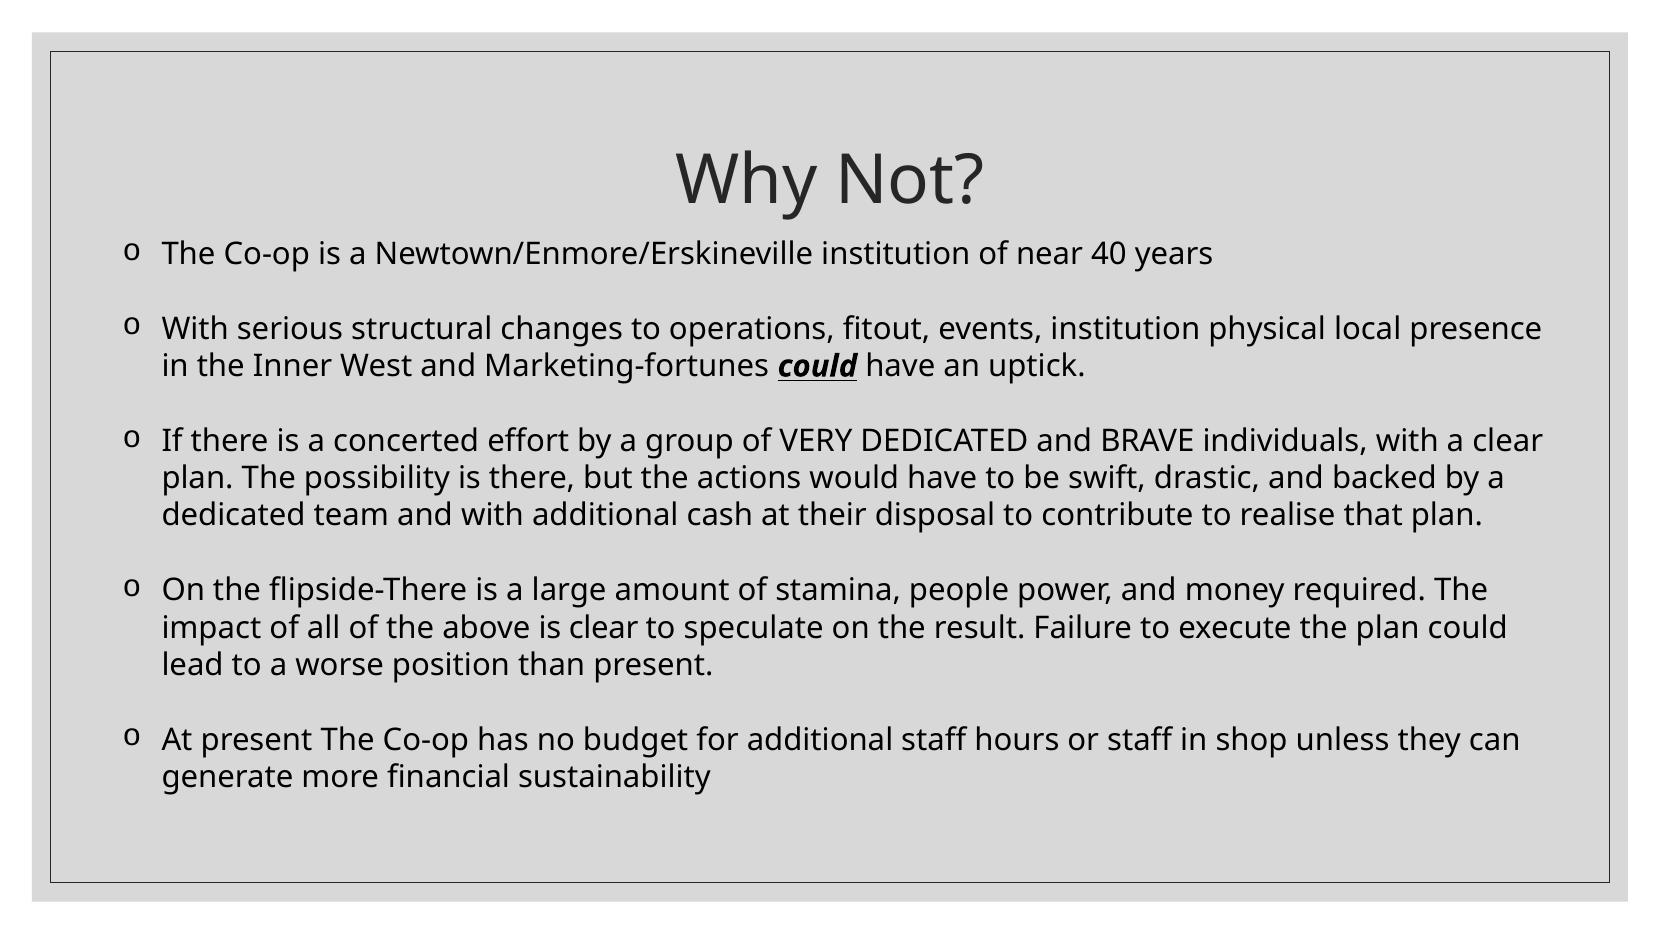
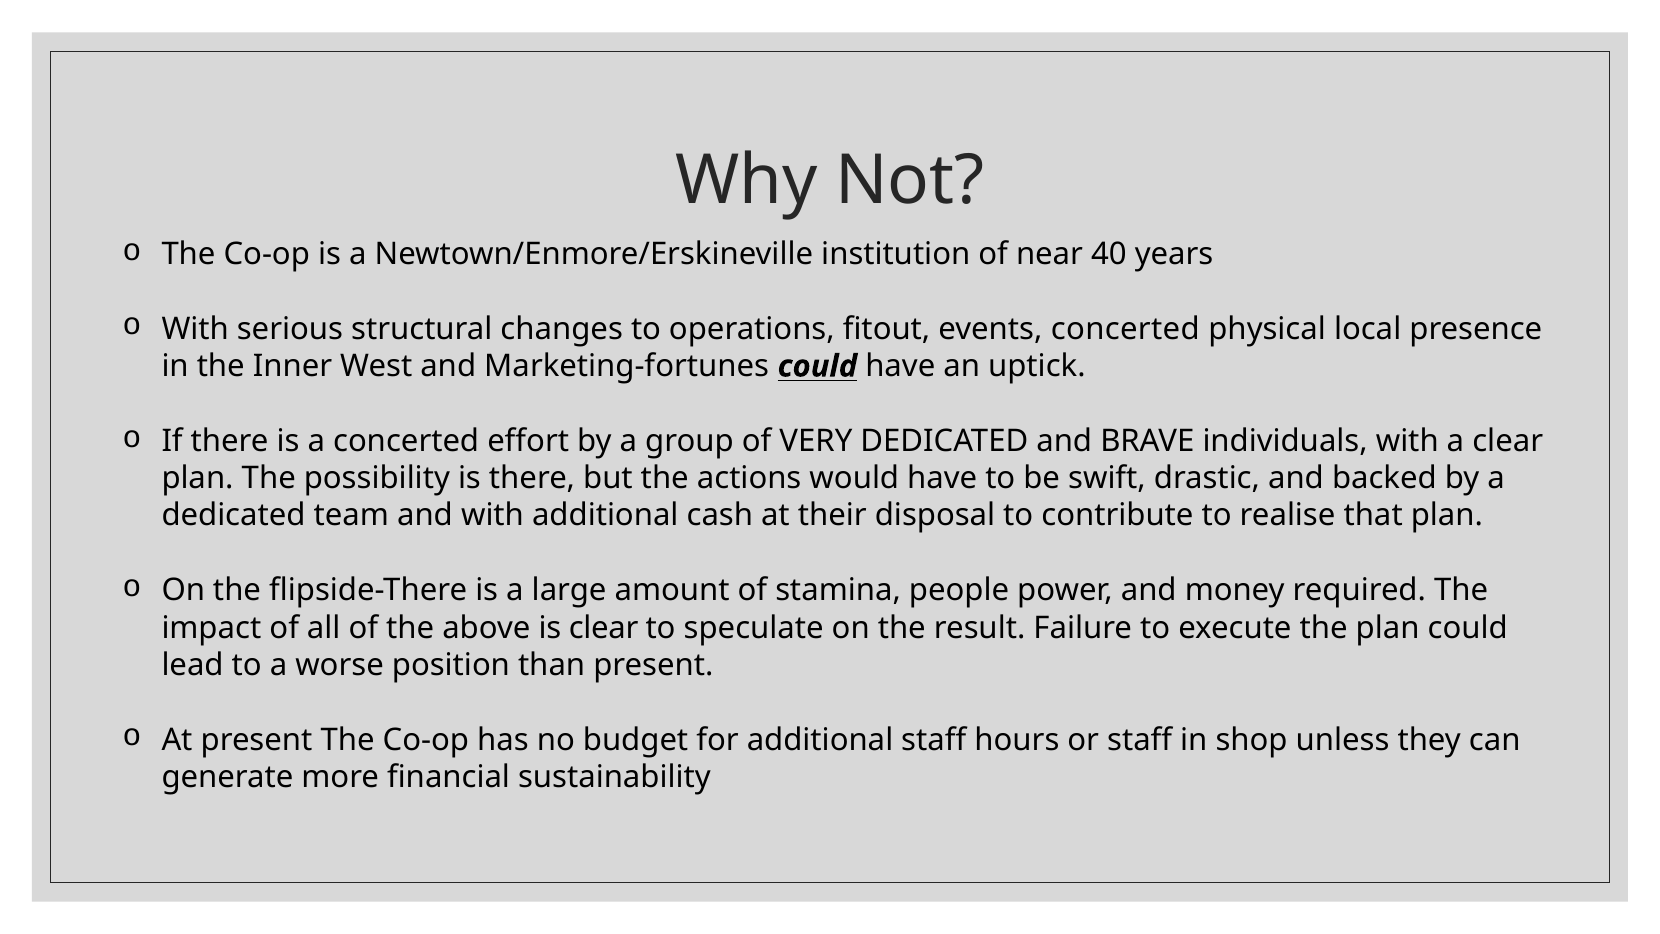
events institution: institution -> concerted (1125, 329)
